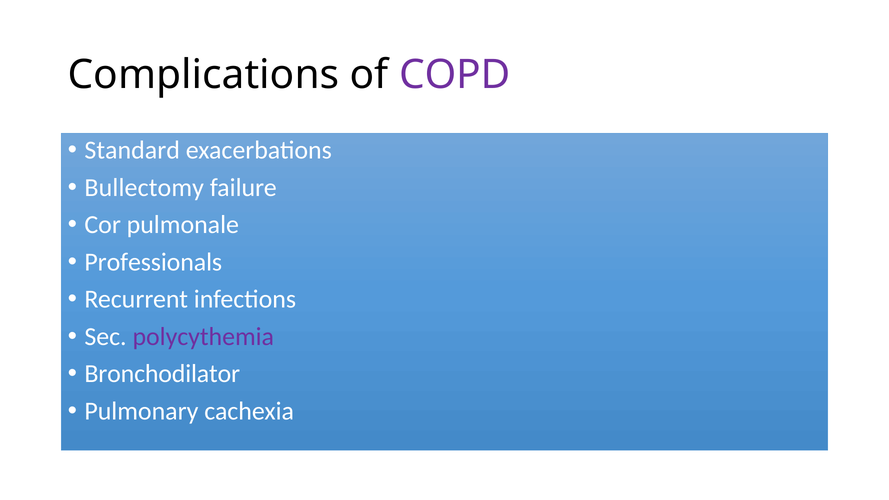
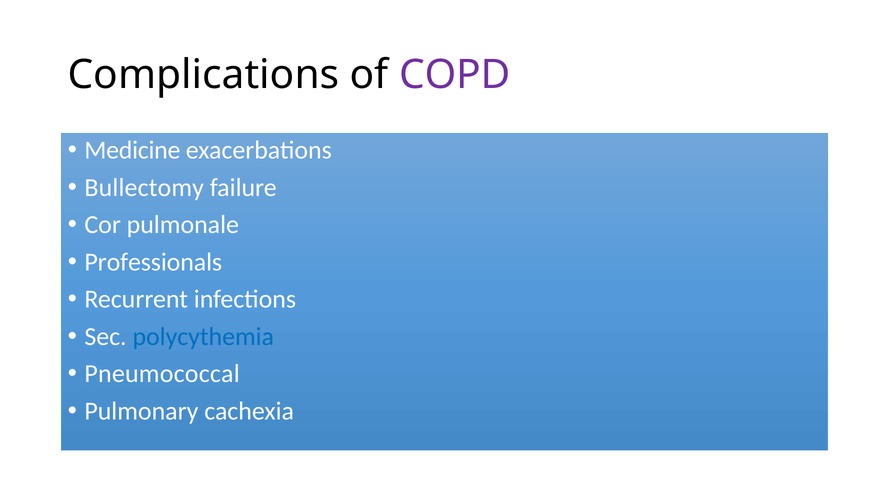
Standard: Standard -> Medicine (132, 150)
polycythemia colour: purple -> blue (203, 337)
Bronchodilator: Bronchodilator -> Pneumococcal (162, 374)
